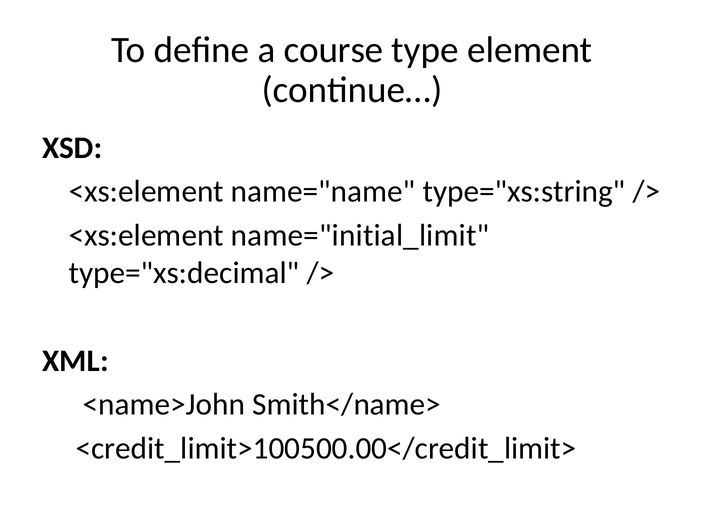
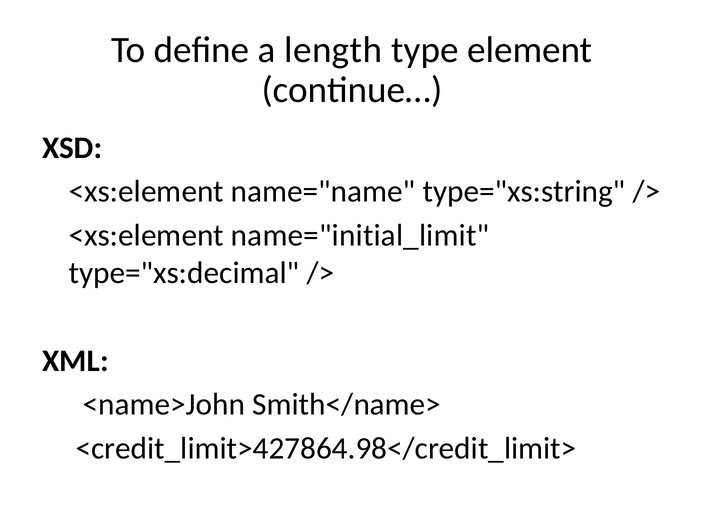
course: course -> length (333, 50)
<credit_limit>100500.00</credit_limit>: <credit_limit>100500.00</credit_limit> -> <credit_limit>427864.98</credit_limit> (326, 448)
